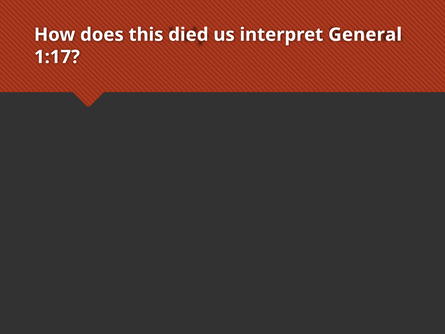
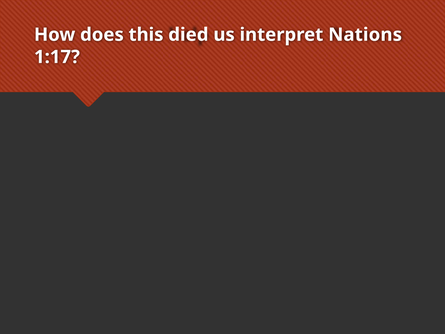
General: General -> Nations (365, 35)
